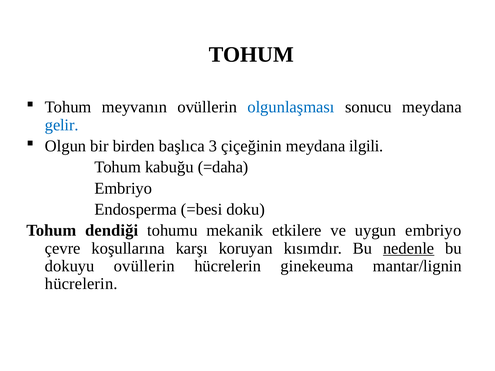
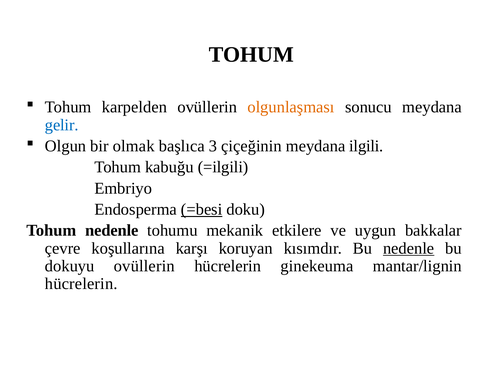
meyvanın: meyvanın -> karpelden (134, 107)
olgunlaşması colour: blue -> orange (291, 107)
birden: birden -> olmak (134, 146)
=daha: =daha -> =ilgili (223, 167)
=besi underline: none -> present (202, 209)
Tohum dendiği: dendiği -> nedenle (112, 231)
uygun embriyo: embriyo -> bakkalar (433, 231)
